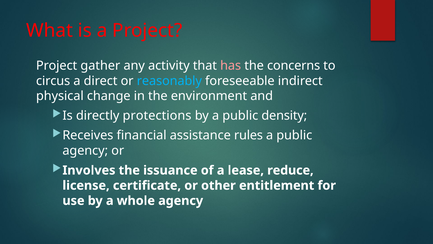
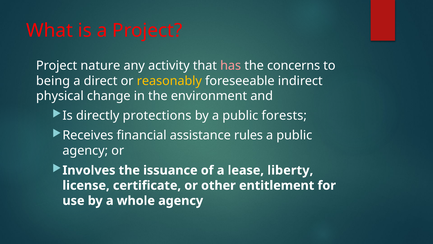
gather: gather -> nature (100, 66)
circus: circus -> being (53, 81)
reasonably colour: light blue -> yellow (169, 81)
density: density -> forests (284, 116)
reduce: reduce -> liberty (290, 170)
